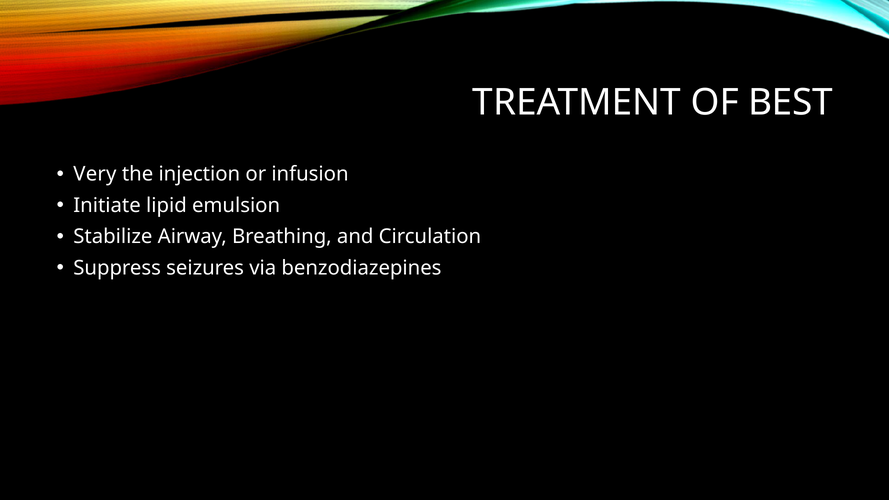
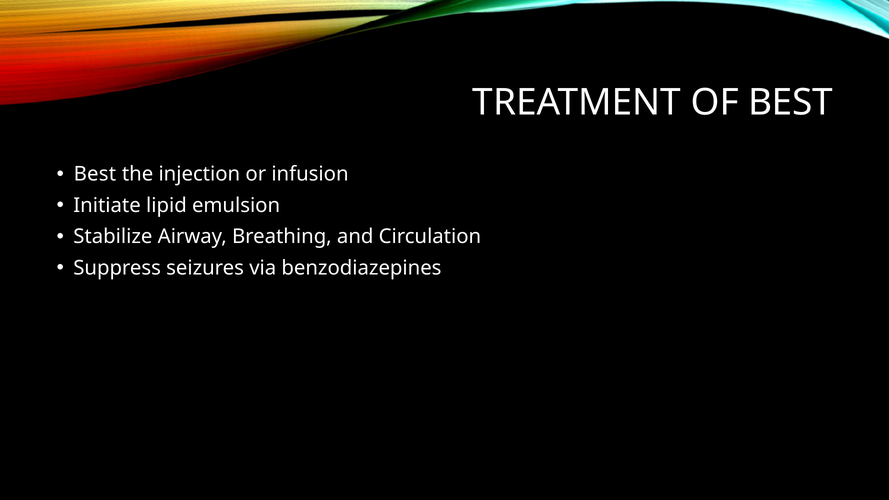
Very: Very -> Best (95, 174)
